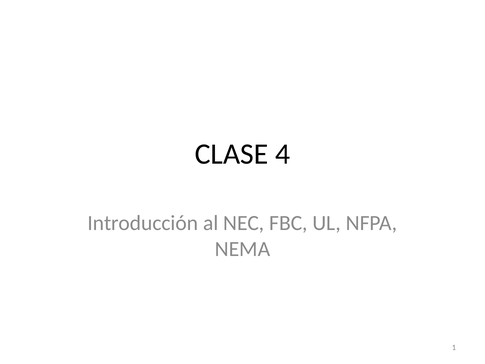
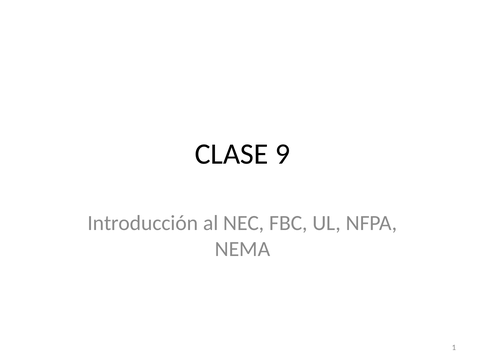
4: 4 -> 9 (282, 154)
